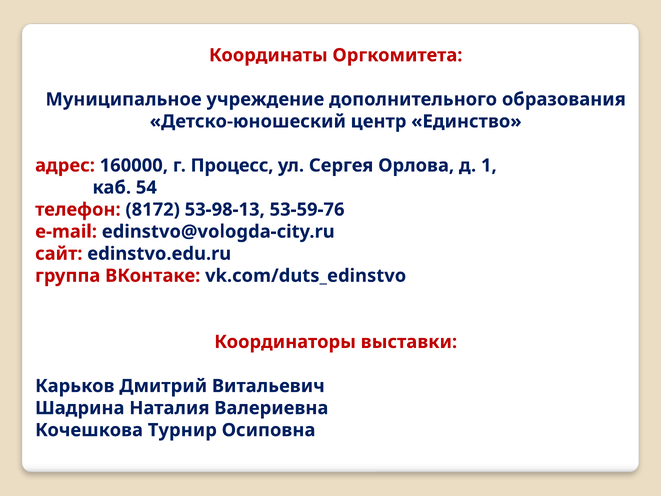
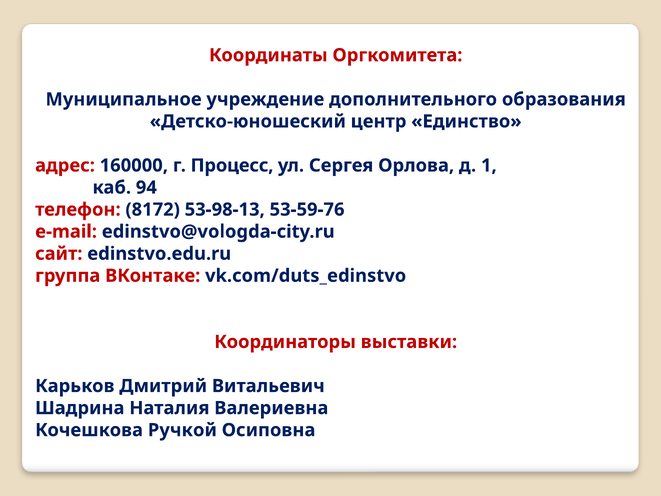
54: 54 -> 94 (146, 187)
Турнир: Турнир -> Ручкой (182, 430)
